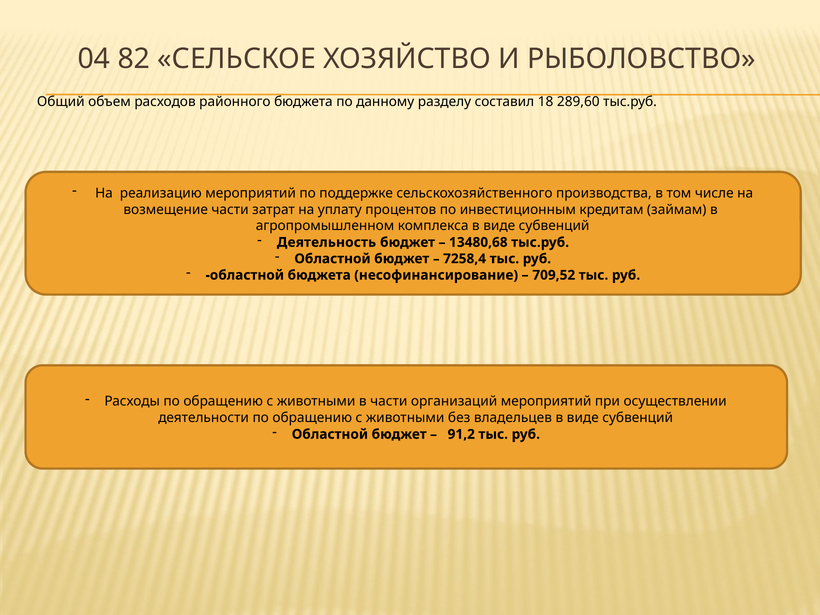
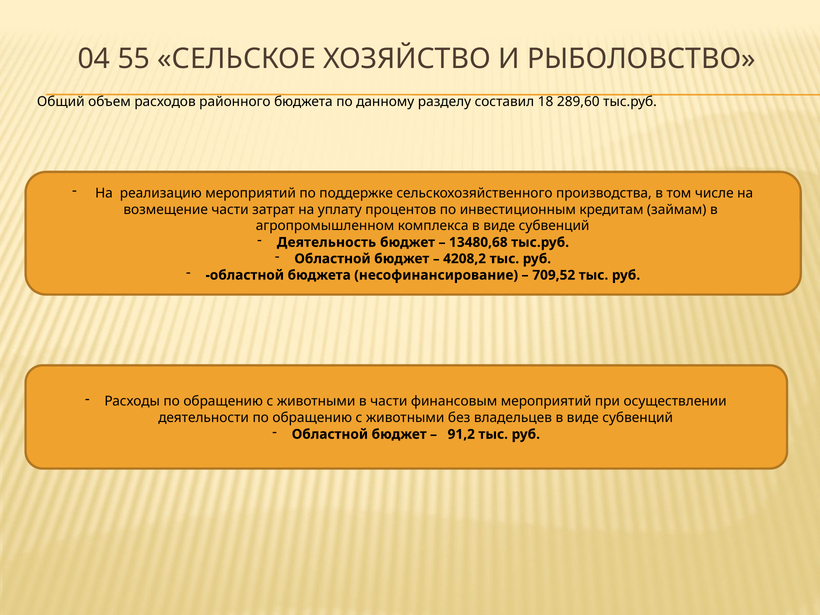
82: 82 -> 55 (134, 59)
7258,4: 7258,4 -> 4208,2 (465, 259)
организаций: организаций -> финансовым (454, 401)
